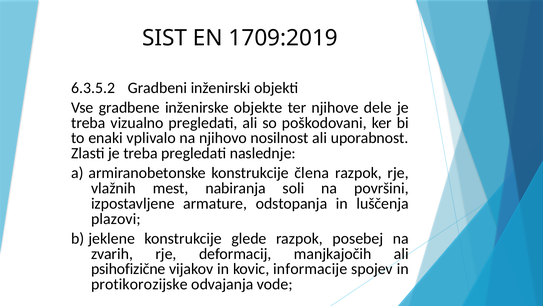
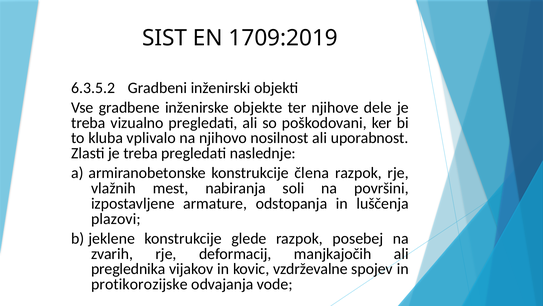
enaki: enaki -> kluba (106, 138)
psihofizične: psihofizične -> preglednika (128, 269)
informacije: informacije -> vzdrževalne (310, 269)
